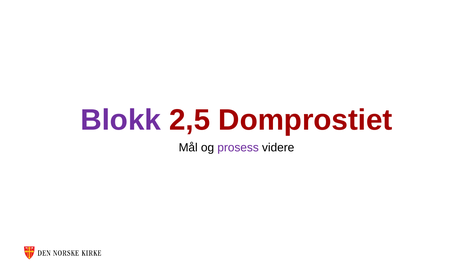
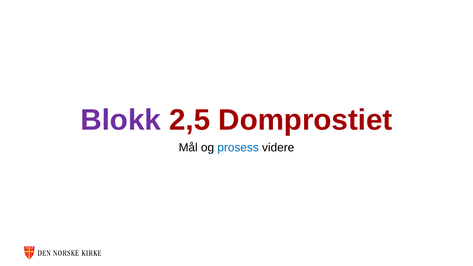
prosess colour: purple -> blue (238, 148)
